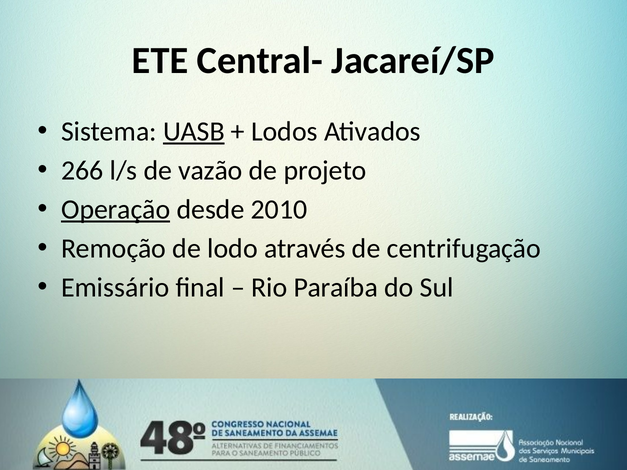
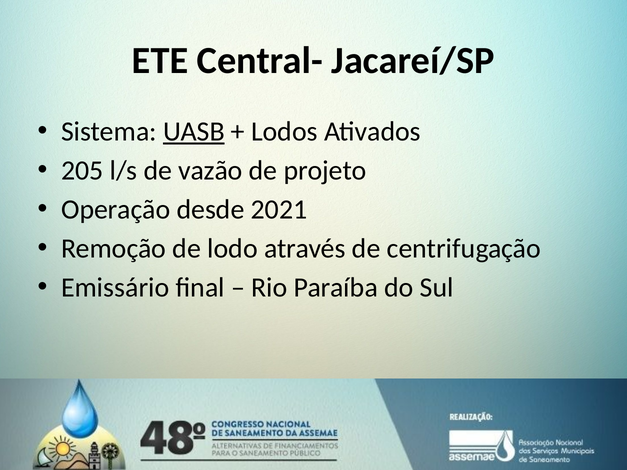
266: 266 -> 205 (82, 171)
Operação underline: present -> none (116, 210)
2010: 2010 -> 2021 (279, 210)
